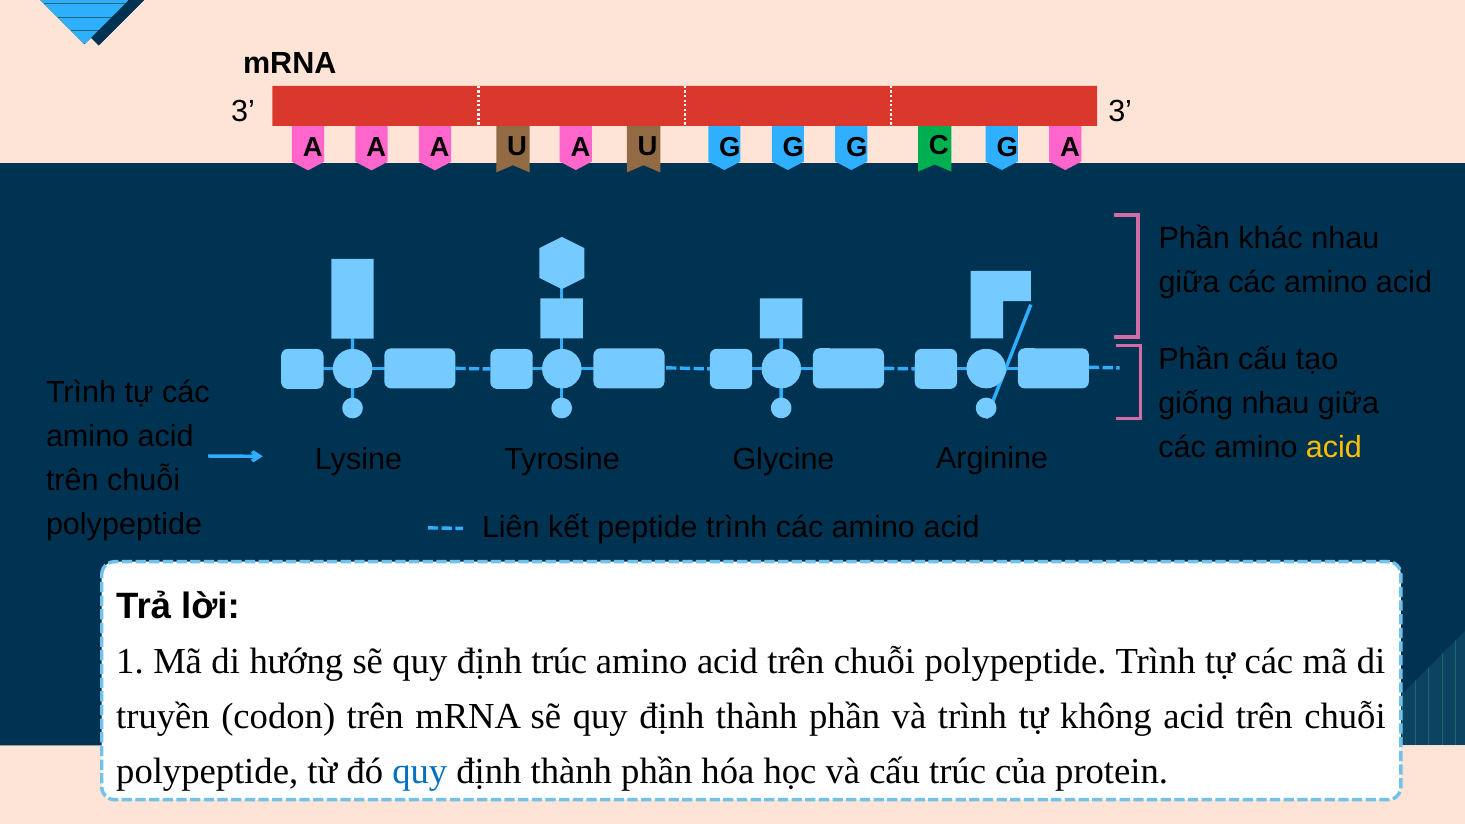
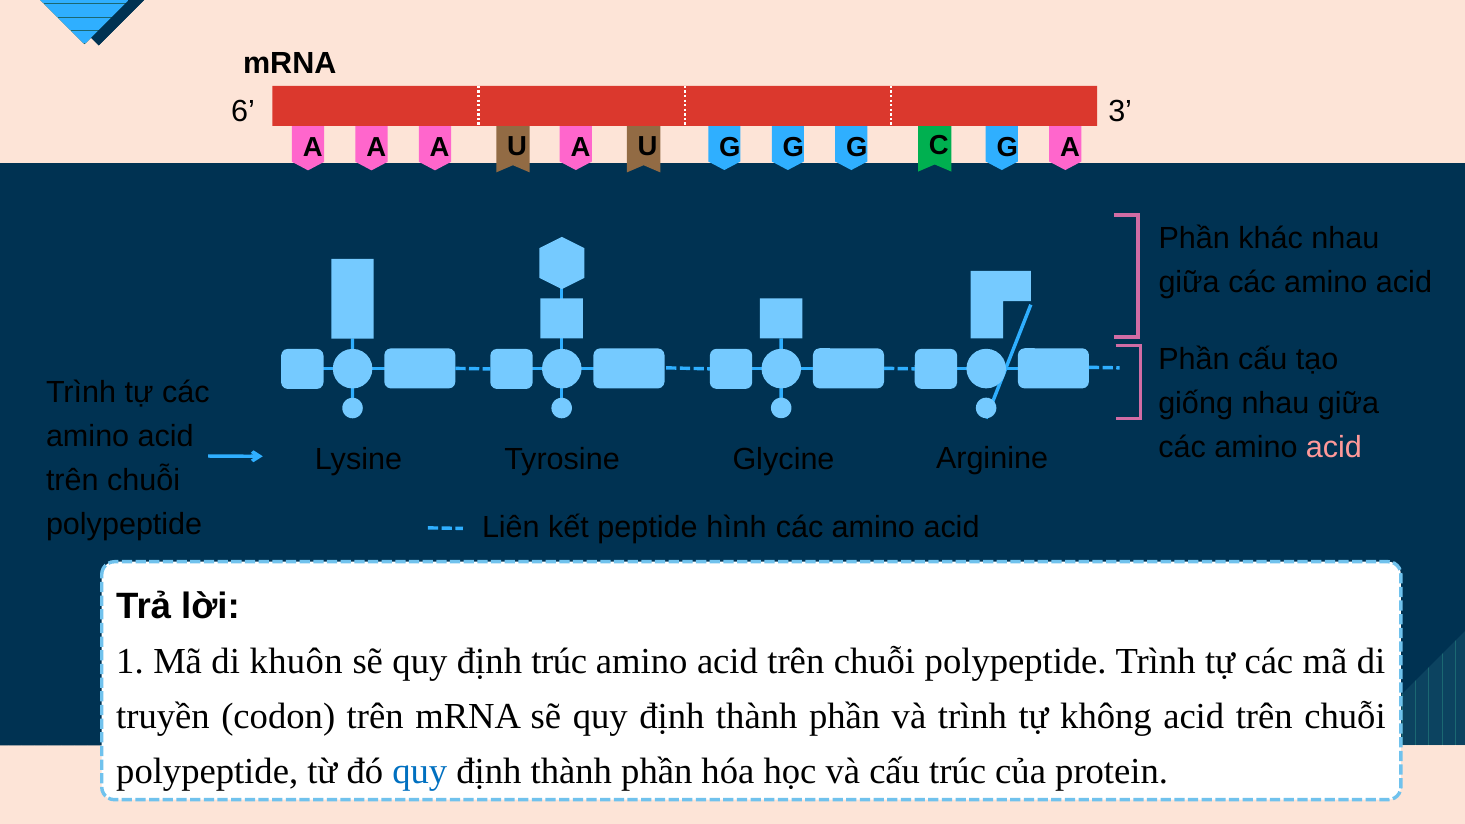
3: 3 -> 6 (243, 112)
acid colour: yellow -> pink (1334, 447)
peptide trình: trình -> hình (737, 527)
hướng: hướng -> khuôn (296, 661)
